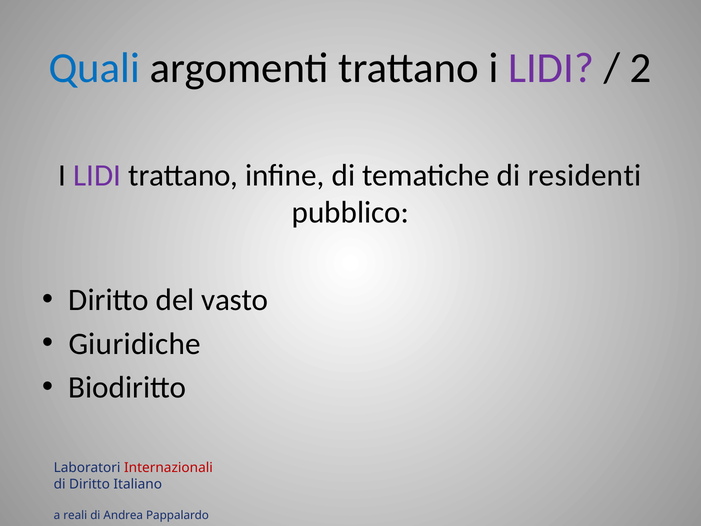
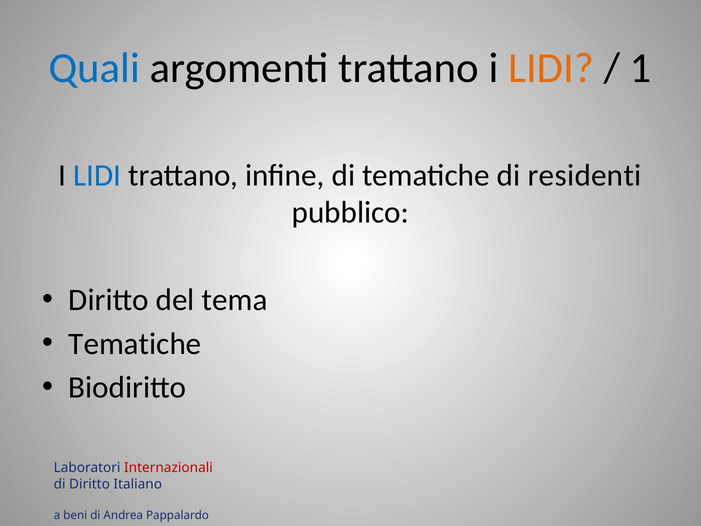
LIDI colour: purple -> orange (551, 68)
2: 2 -> 1 (641, 68)
LIDI colour: purple -> blue (97, 175)
vasto: vasto -> tema (235, 300)
Giuridiche: Giuridiche -> Tematiche (135, 344)
reali: reali -> beni (75, 515)
